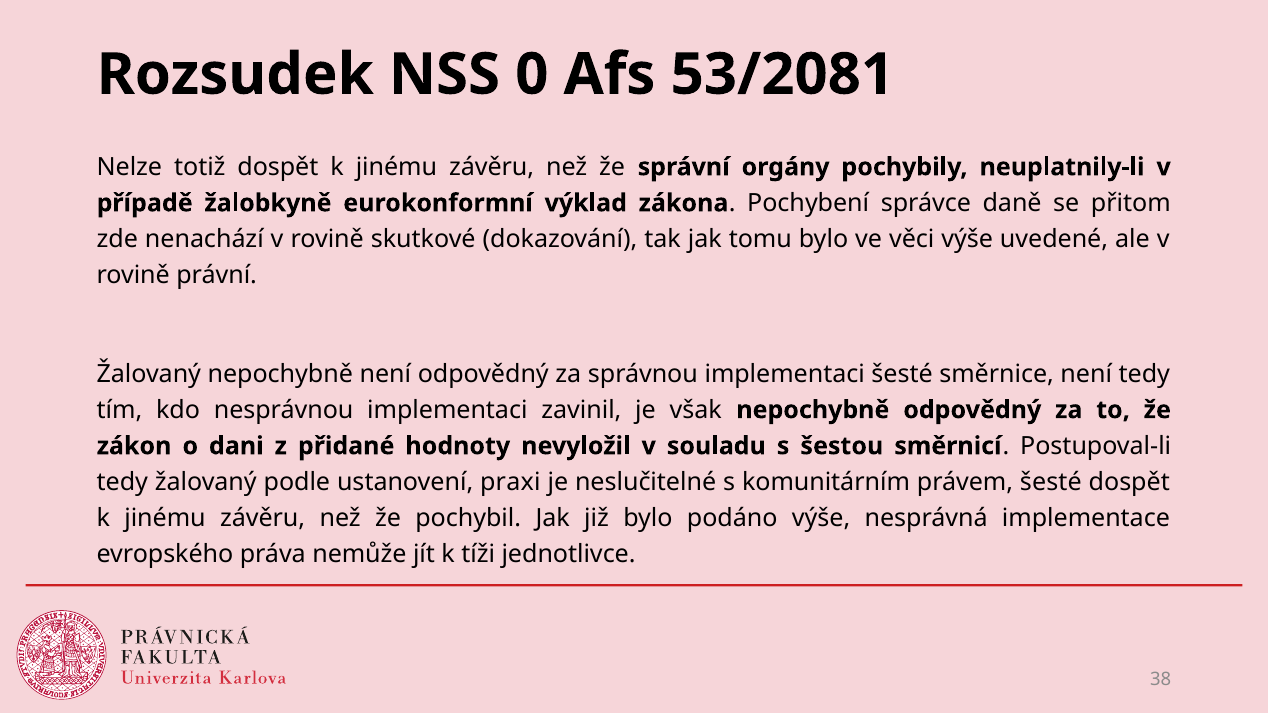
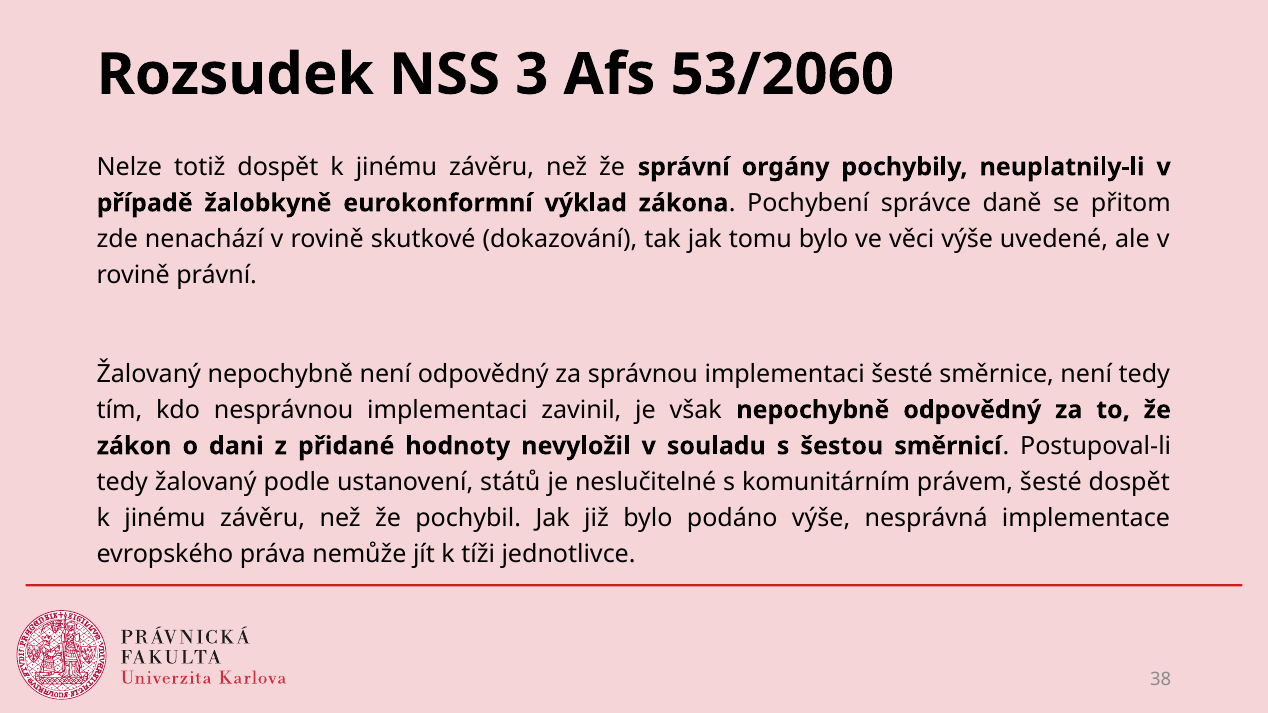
0: 0 -> 3 (532, 75)
53/2081: 53/2081 -> 53/2060 (782, 75)
praxi: praxi -> států (510, 482)
